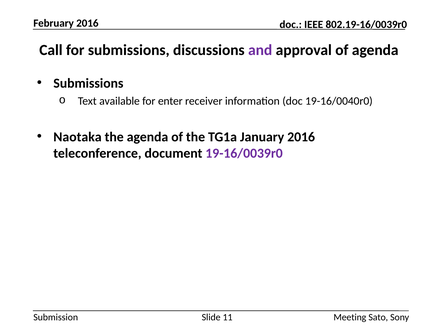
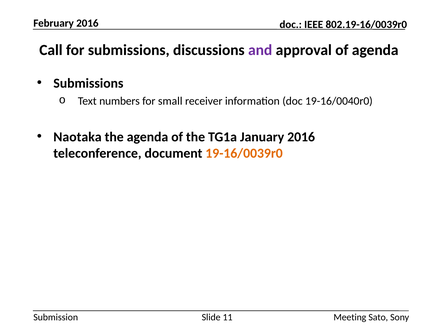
available: available -> numbers (120, 101)
enter: enter -> small (170, 101)
19-16/0039r0 colour: purple -> orange (244, 153)
